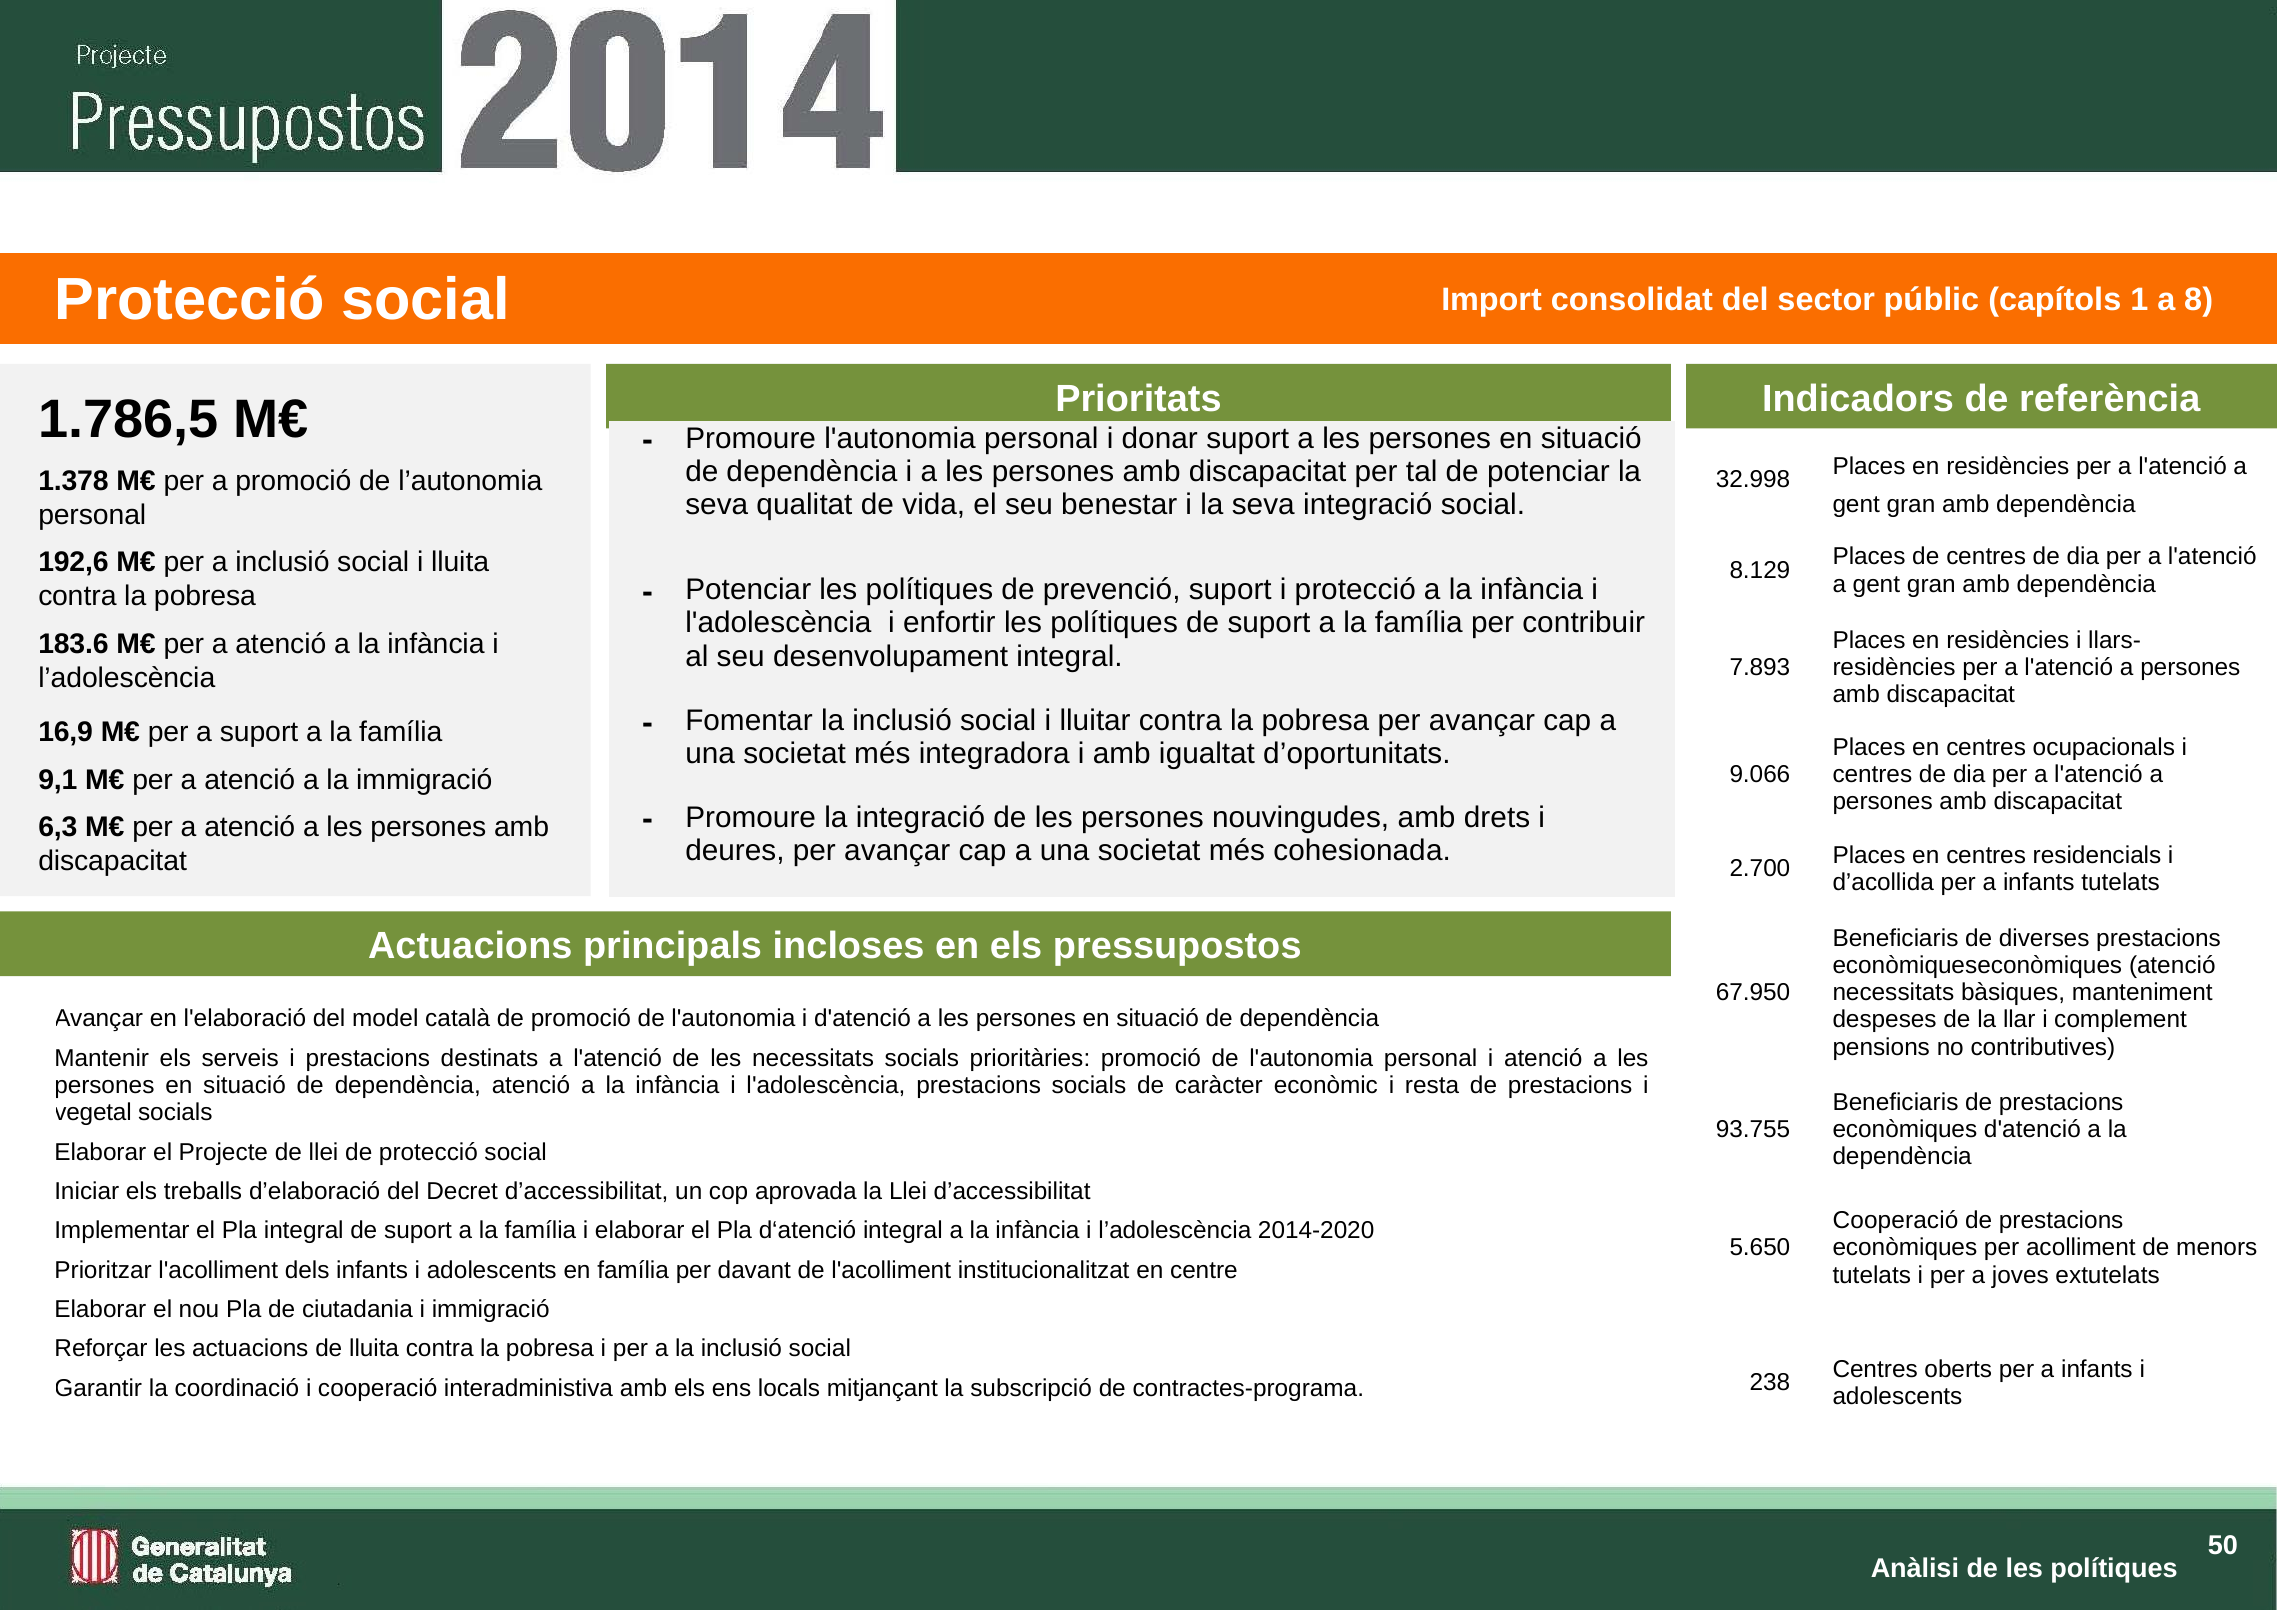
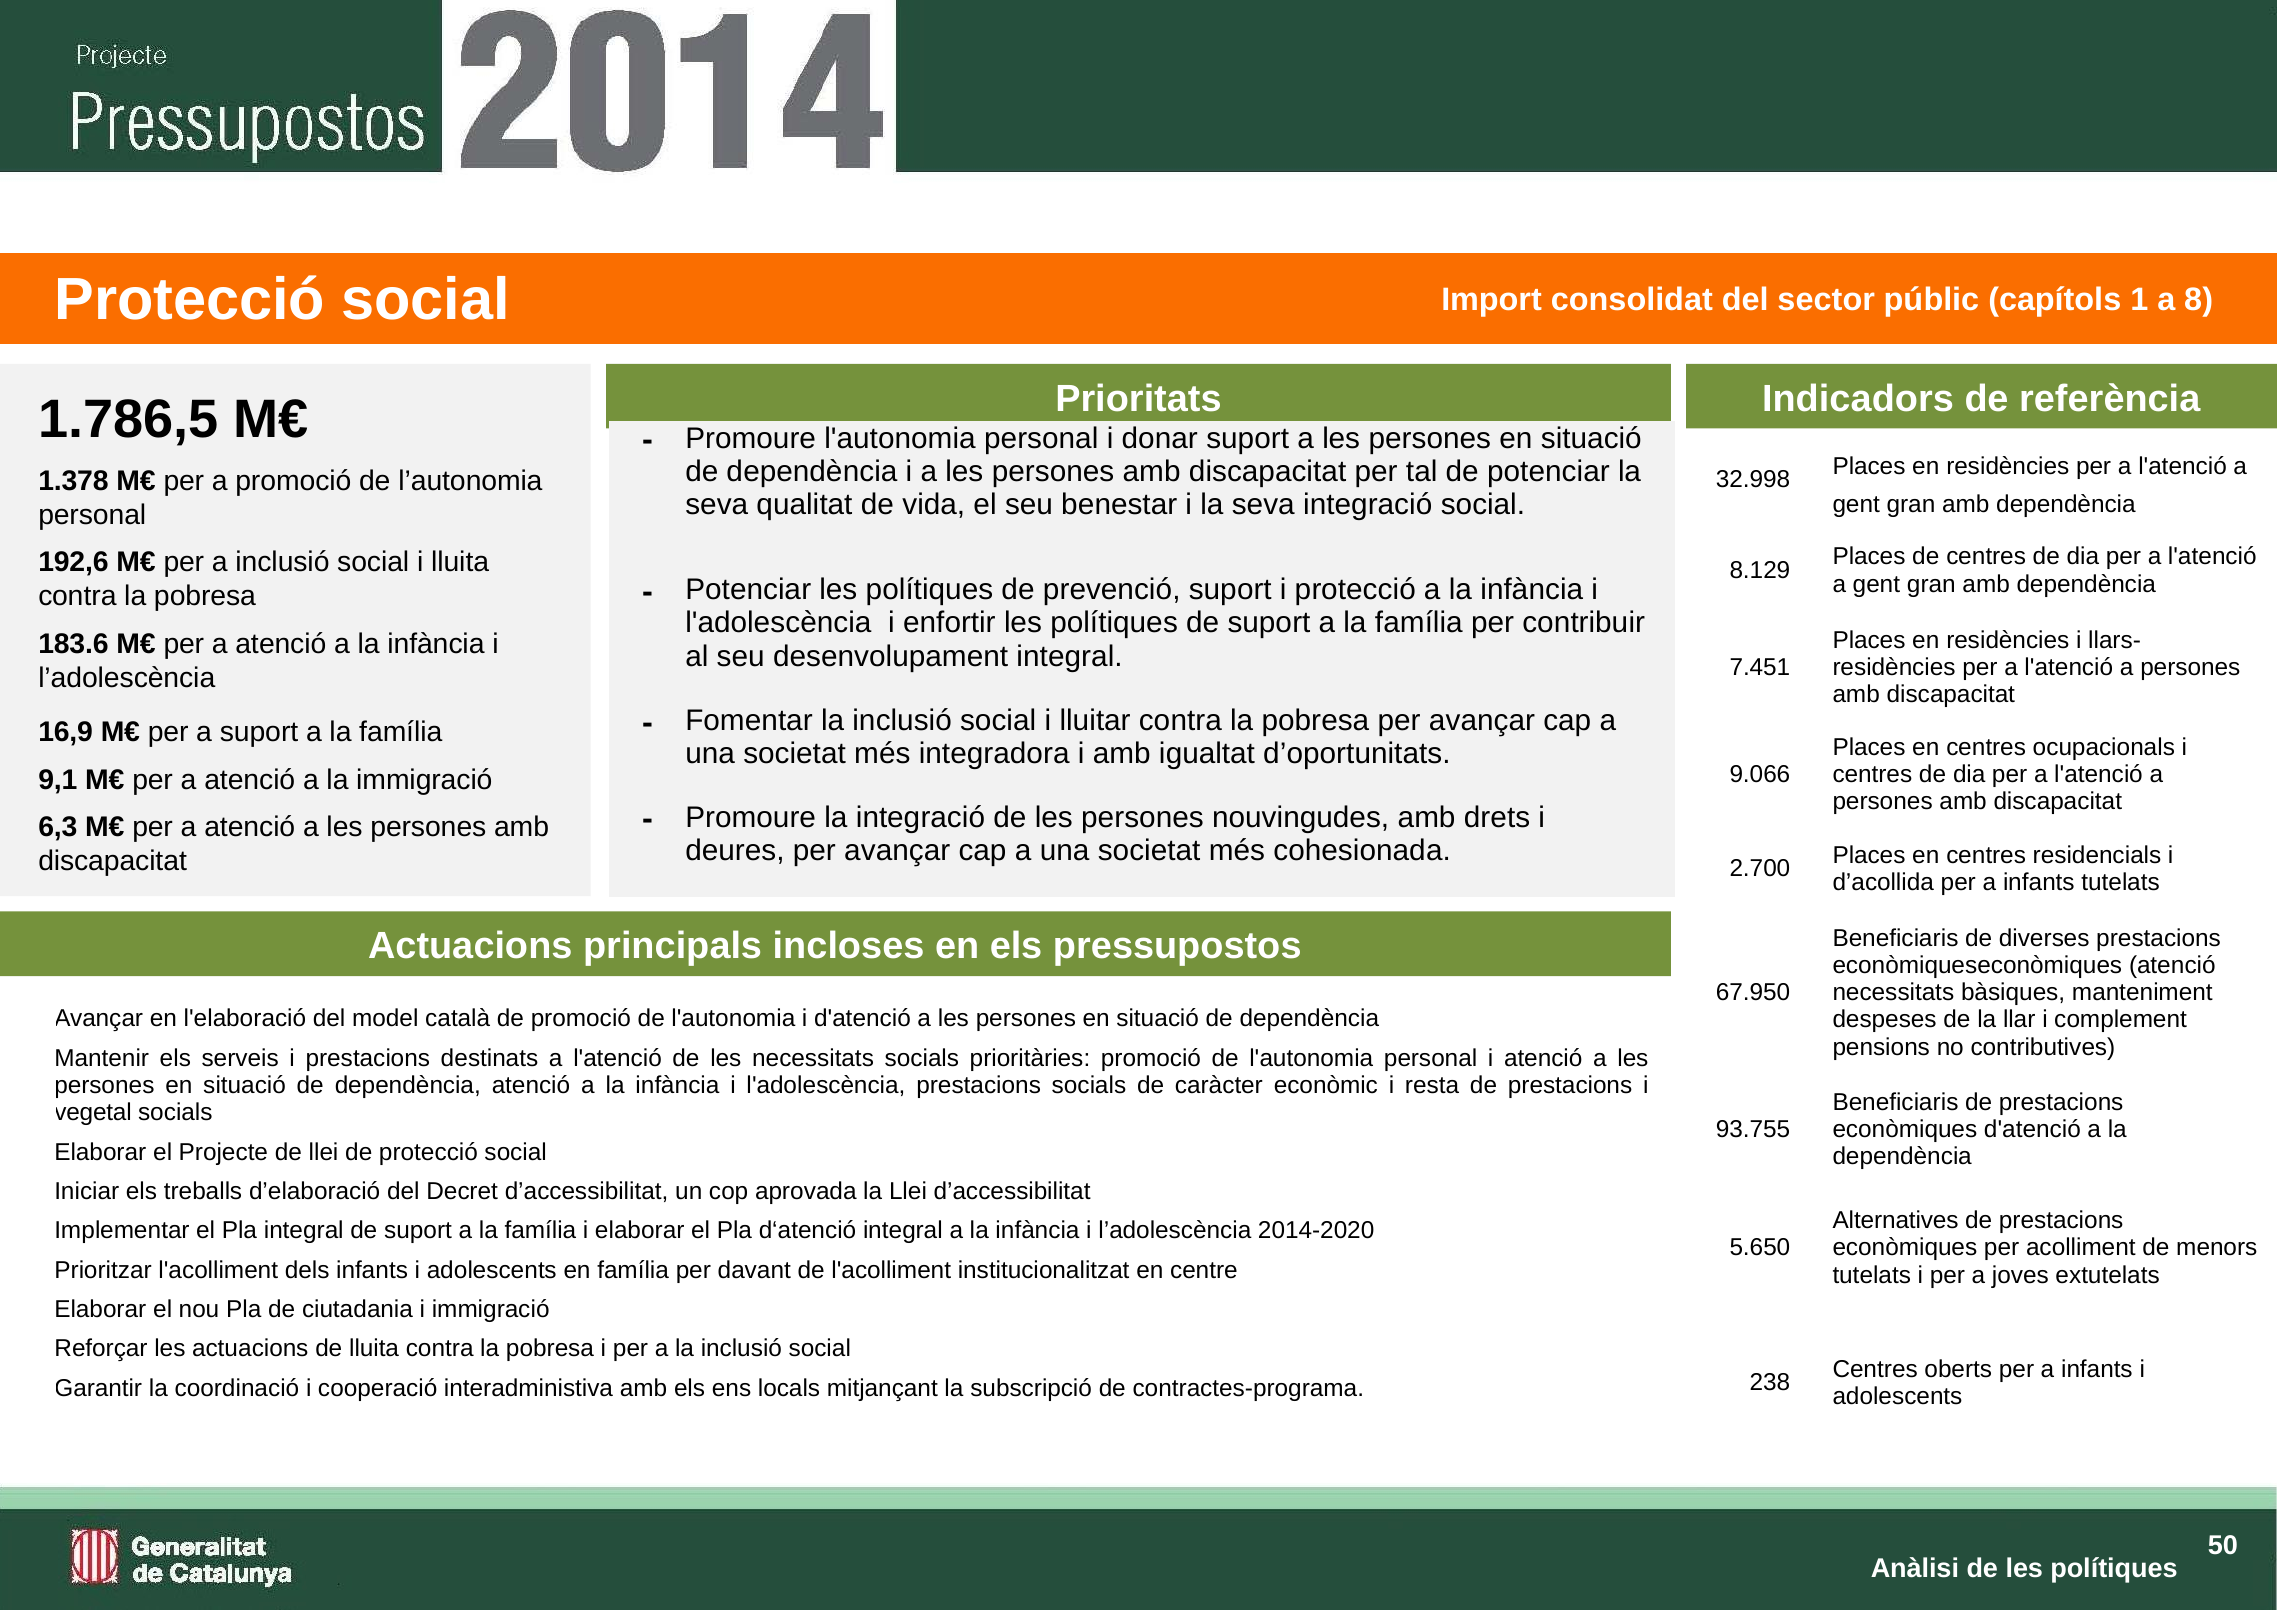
7.893: 7.893 -> 7.451 (1760, 667)
Cooperació: Cooperació -> Alternatives (1896, 1221)
